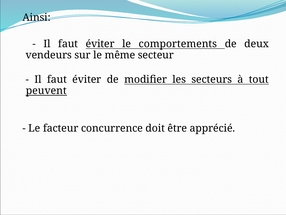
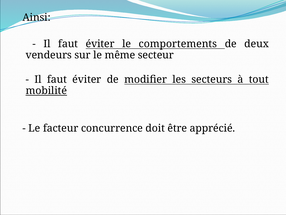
peuvent: peuvent -> mobilité (46, 90)
